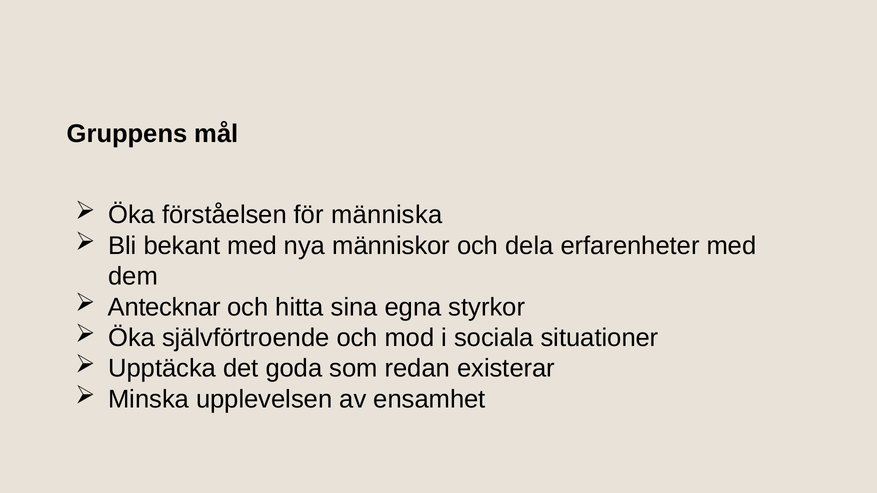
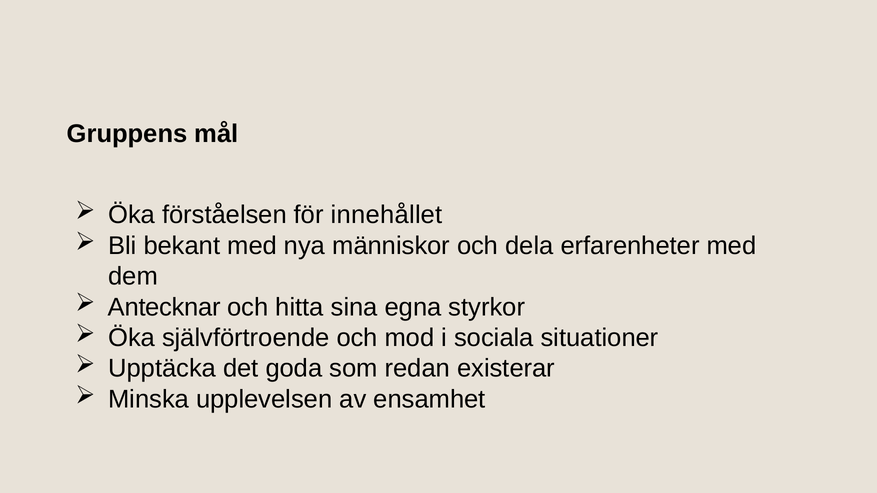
människa: människa -> innehållet (387, 215)
